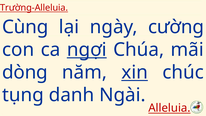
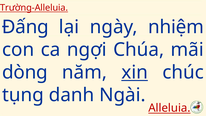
Cùng: Cùng -> Đấng (25, 27)
cường: cường -> nhiệm (176, 27)
ngợi underline: present -> none (87, 50)
